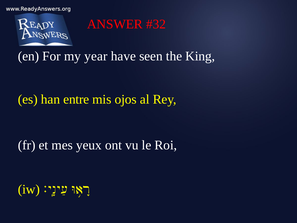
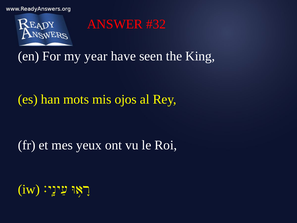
entre: entre -> mots (76, 99)
